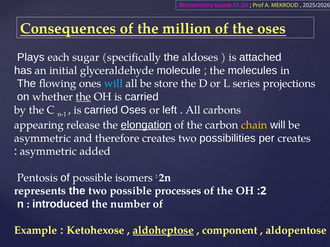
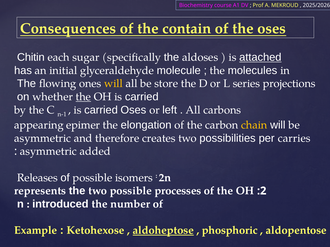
million: million -> contain (187, 29)
Plays: Plays -> Chitin (31, 57)
attached underline: none -> present (260, 57)
will colour: light blue -> yellow (113, 84)
release: release -> epimer (83, 125)
elongation underline: present -> none (146, 125)
per creates: creates -> carries (294, 138)
Pentosis: Pentosis -> Releases (37, 178)
component: component -> phosphoric (230, 231)
